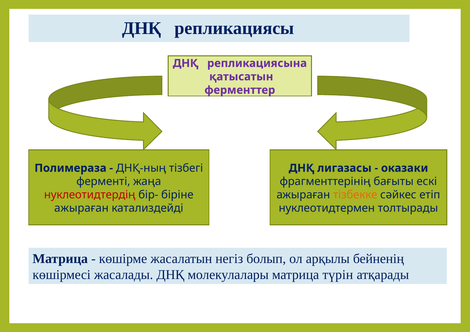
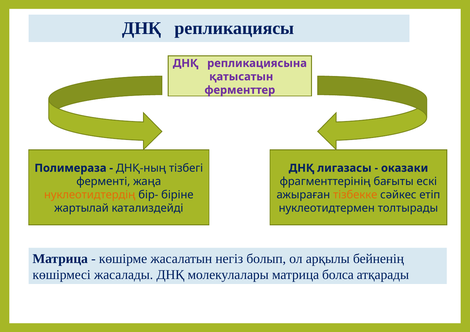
нуклеотидтердің colour: red -> orange (90, 195)
ажыраған: ажыраған -> жартылай (81, 208)
түрін: түрін -> болса (338, 275)
